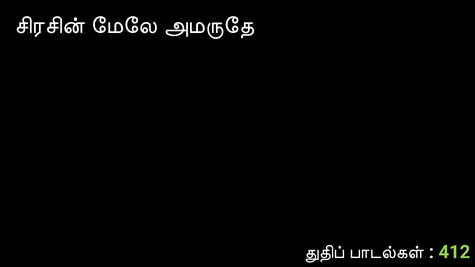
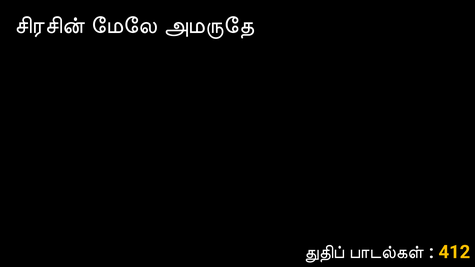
412 colour: light green -> yellow (454, 252)
